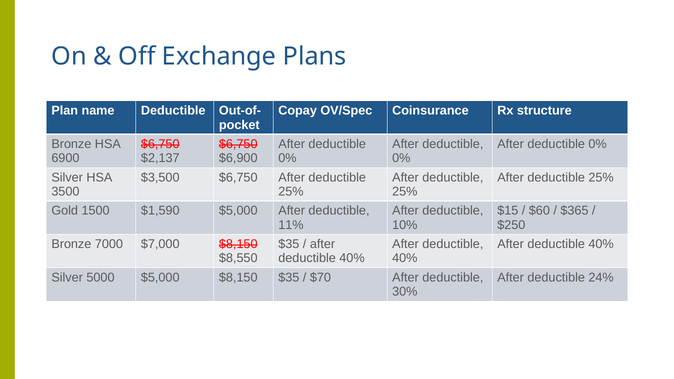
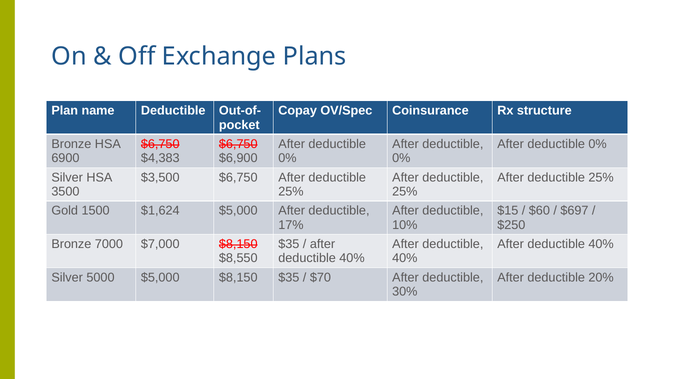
$2,137: $2,137 -> $4,383 (160, 158)
$1,590: $1,590 -> $1,624 (160, 211)
$365: $365 -> $697 (574, 211)
11%: 11% -> 17% (291, 225)
24%: 24% -> 20% (601, 278)
